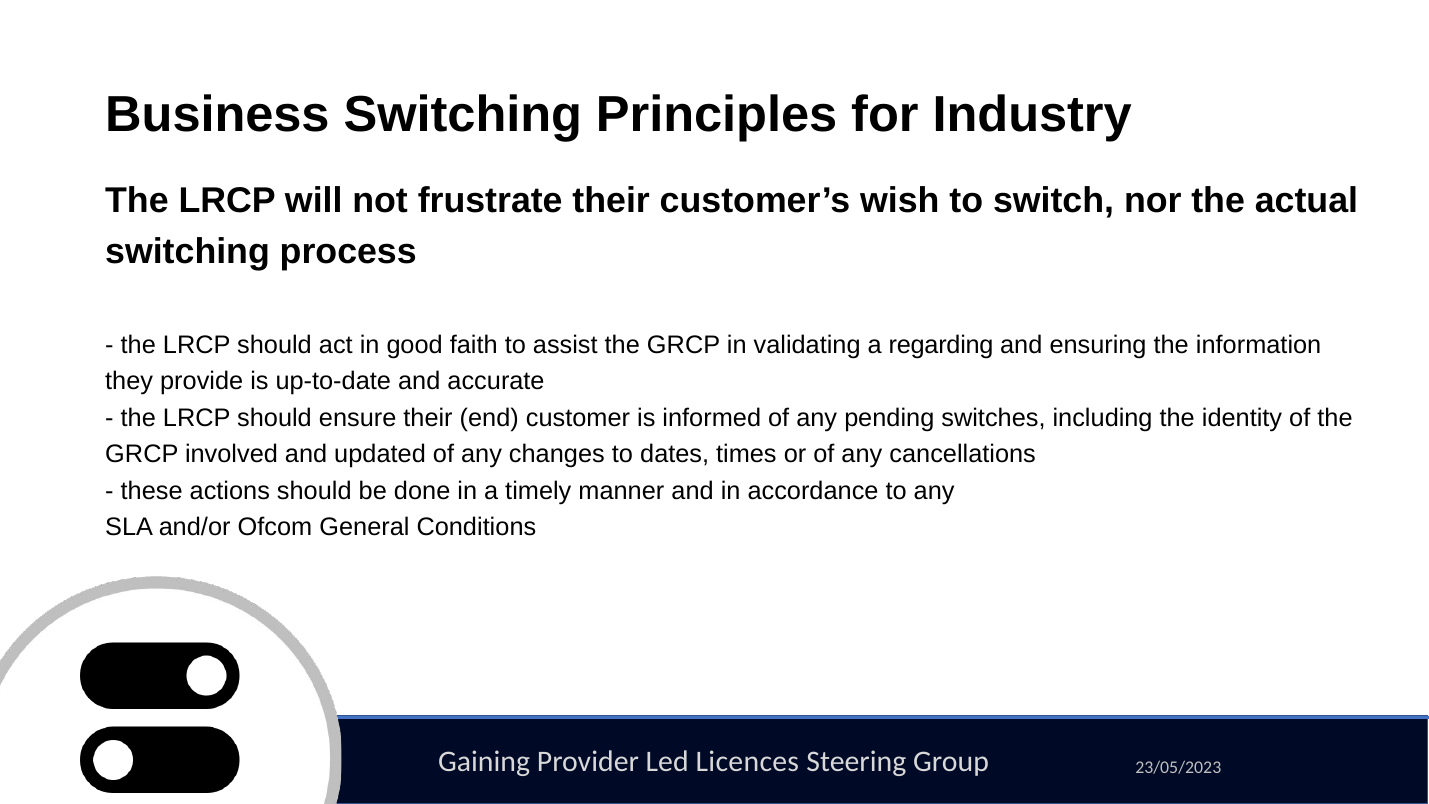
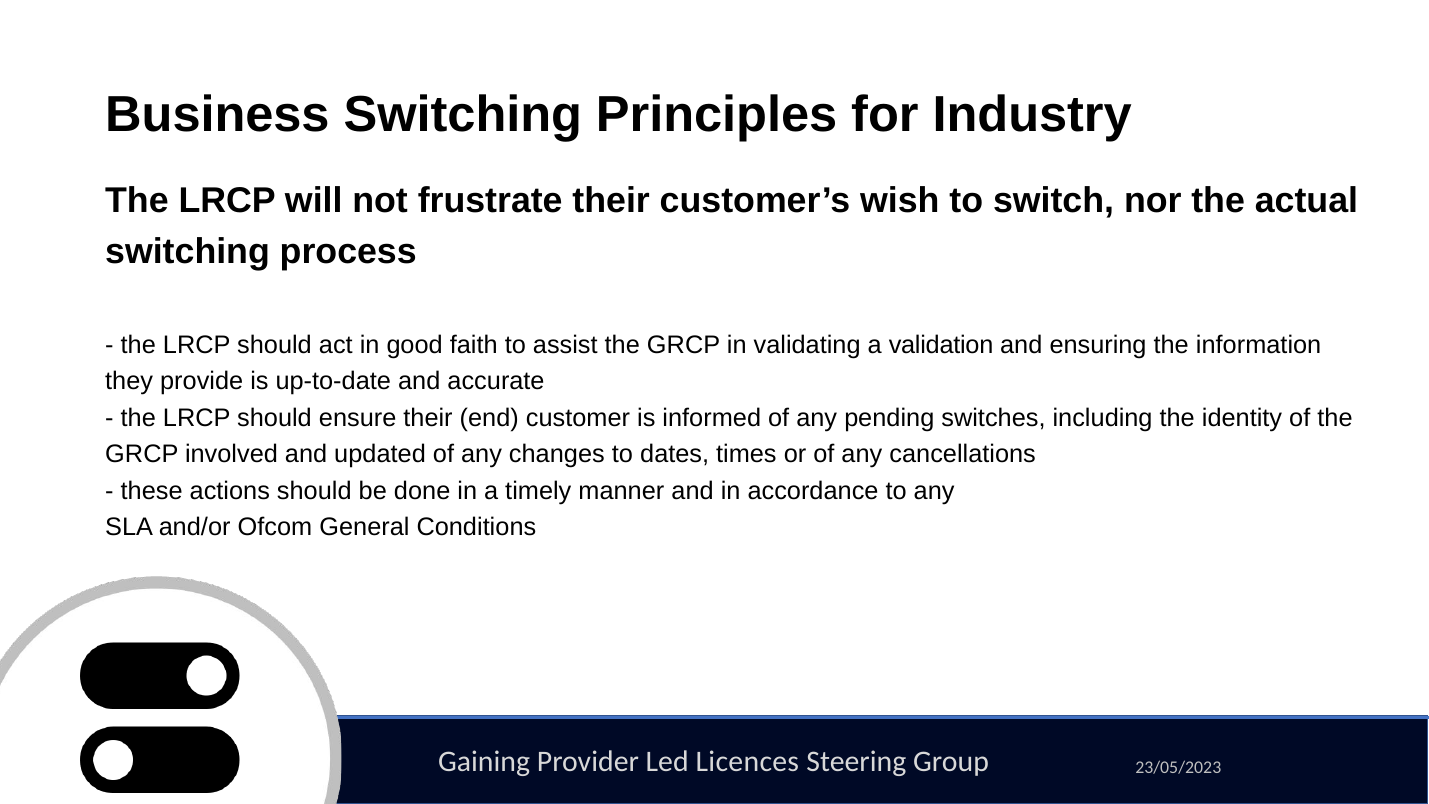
regarding: regarding -> validation (941, 345)
